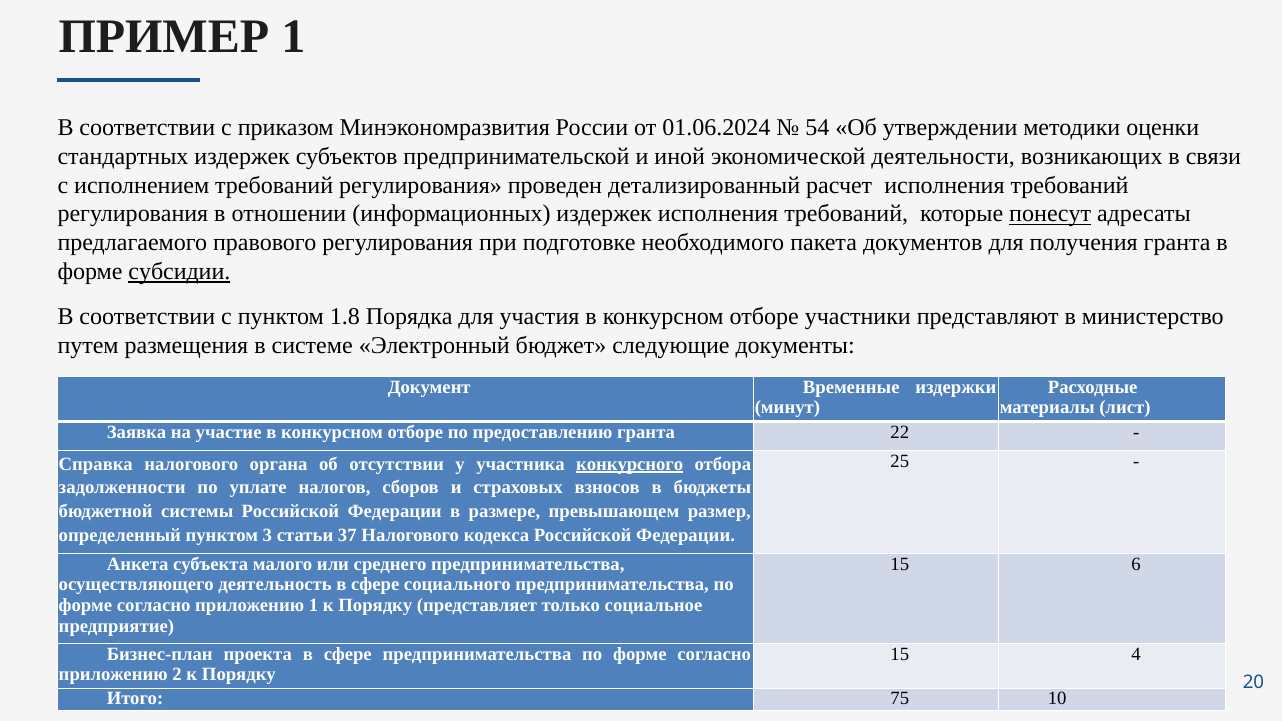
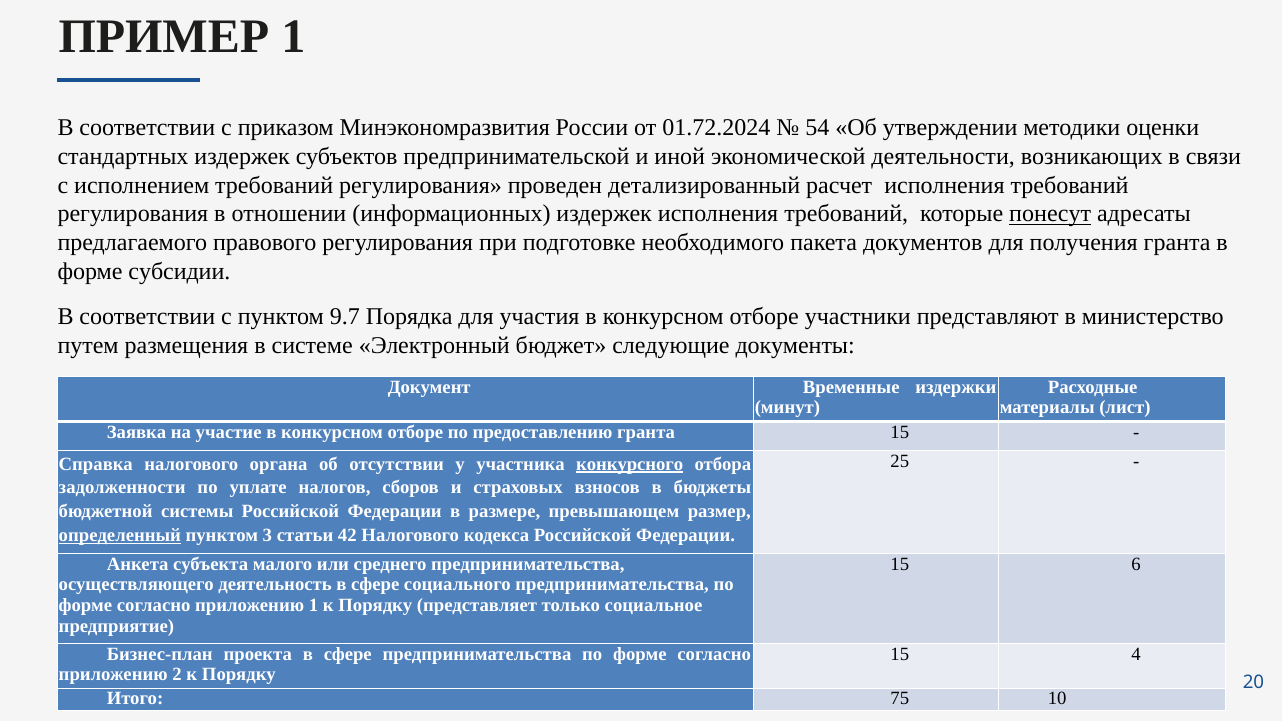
01.06.2024: 01.06.2024 -> 01.72.2024 (716, 127)
субсидии underline: present -> none (179, 272)
1.8: 1.8 -> 9.7 (345, 317)
гранта 22: 22 -> 15 (900, 432)
определенный underline: none -> present (120, 535)
37: 37 -> 42 (347, 535)
